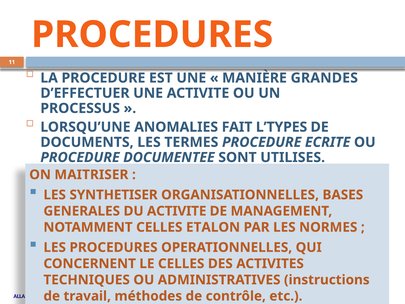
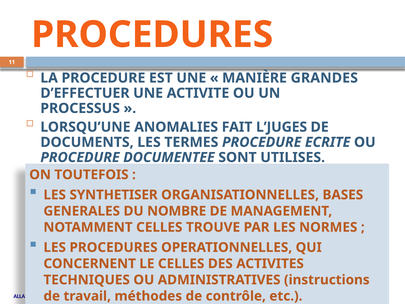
L’TYPES: L’TYPES -> L’JUGES (282, 127)
MAITRISER: MAITRISER -> TOUTEFOIS (91, 175)
DU ACTIVITE: ACTIVITE -> NOMBRE (177, 211)
ETALON: ETALON -> TROUVE (213, 227)
